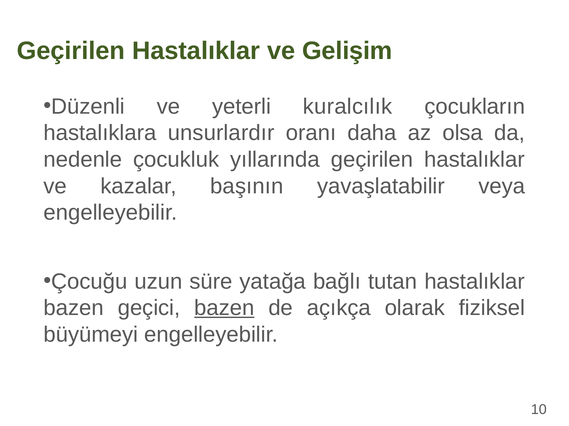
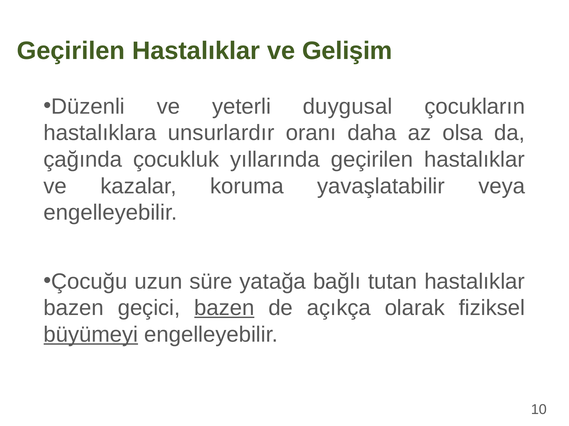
kuralcılık: kuralcılık -> duygusal (348, 107)
nedenle: nedenle -> çağında (83, 160)
başının: başının -> koruma (247, 186)
büyümeyi underline: none -> present (91, 335)
